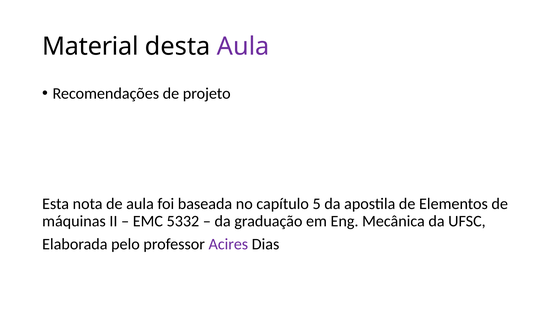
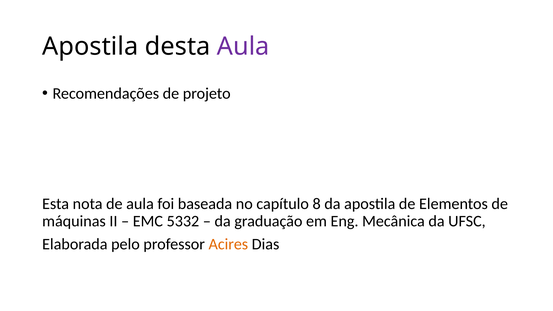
Material: Material -> Apostila (90, 46)
5: 5 -> 8 (317, 204)
Acires colour: purple -> orange (228, 244)
